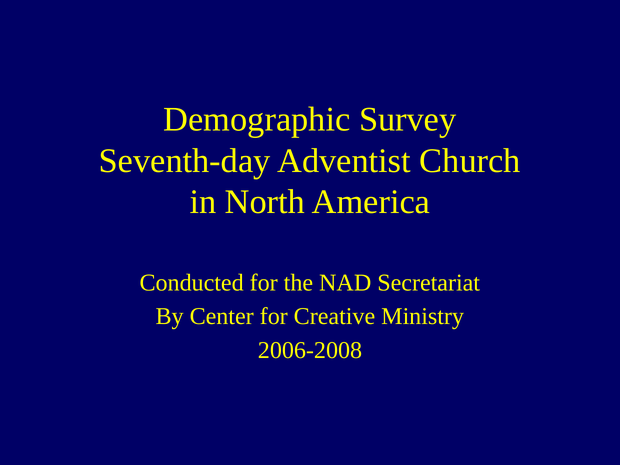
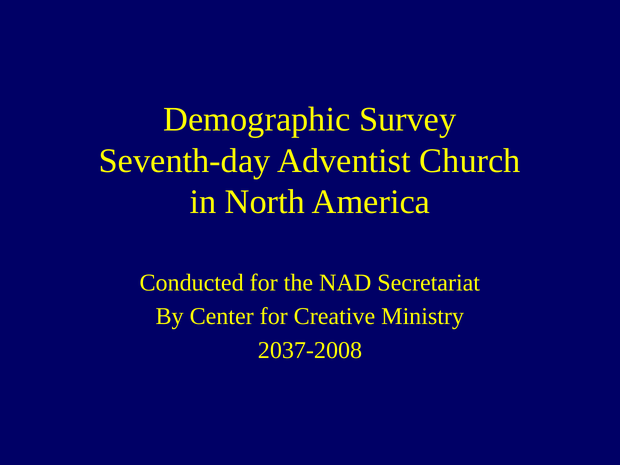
2006-2008: 2006-2008 -> 2037-2008 (310, 350)
